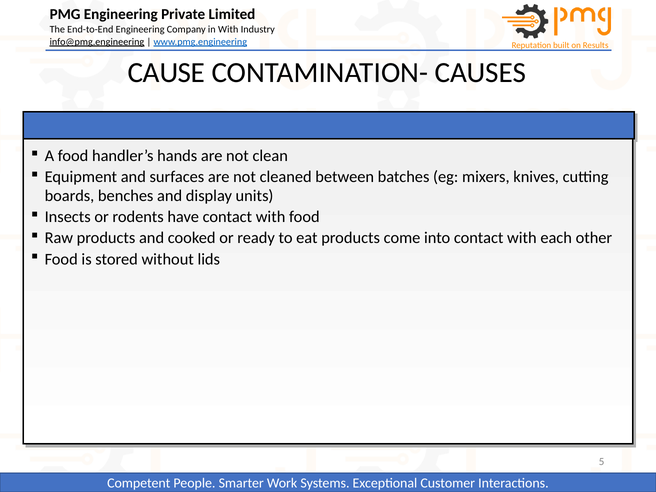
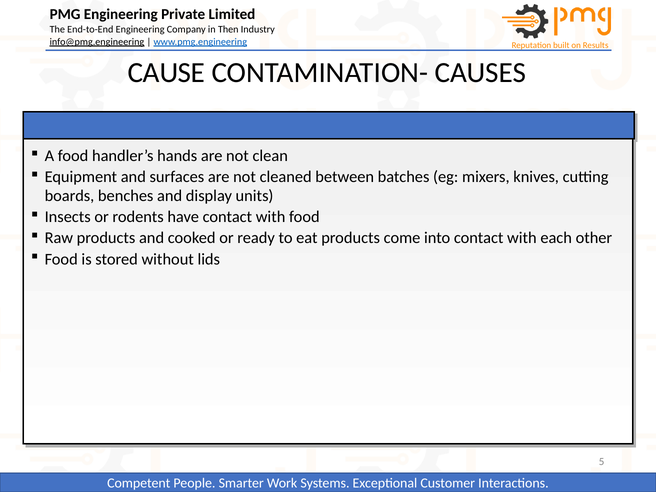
With: With -> Then (228, 30)
